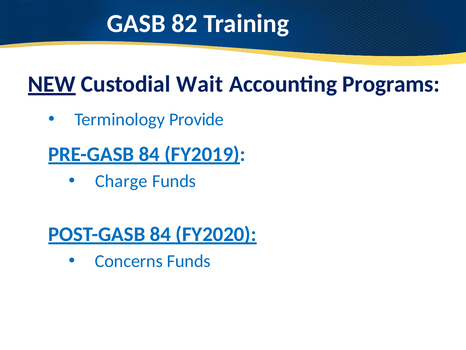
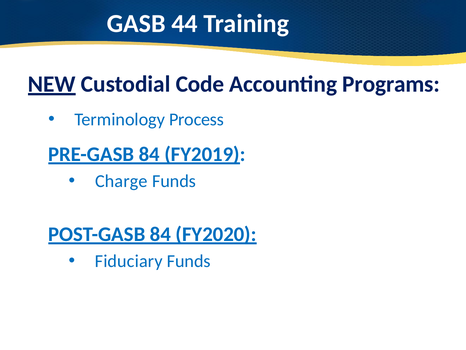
82: 82 -> 44 (185, 24)
Wait: Wait -> Code (200, 84)
Provide: Provide -> Process (196, 119)
Concerns: Concerns -> Fiduciary (129, 261)
